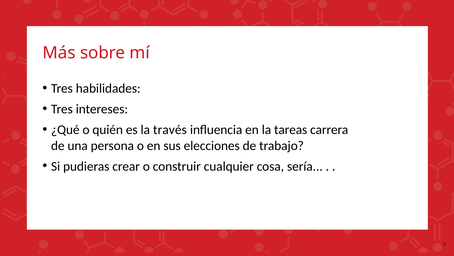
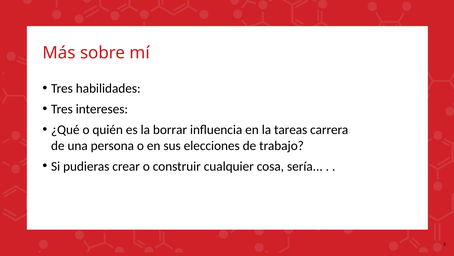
través: través -> borrar (170, 129)
